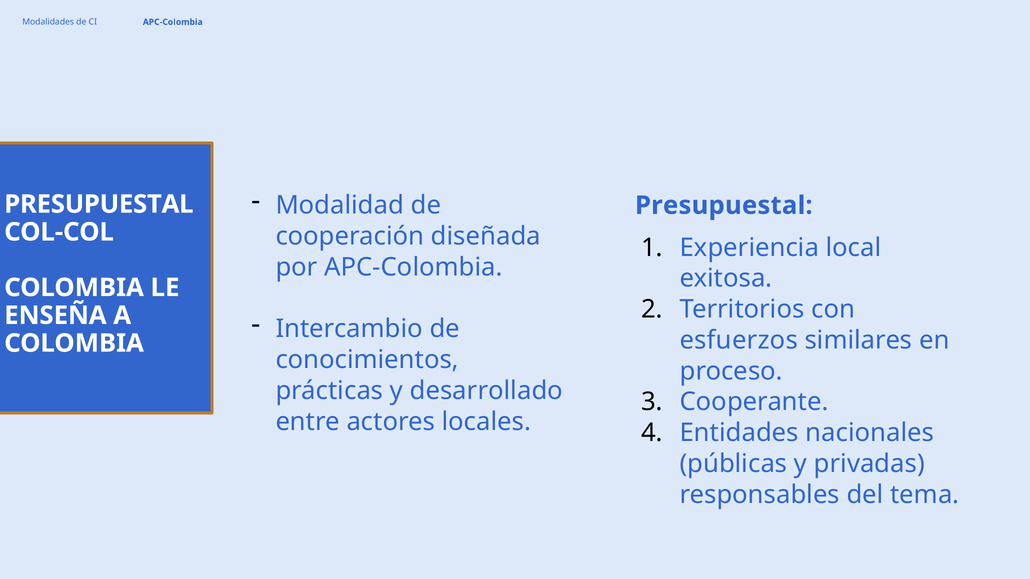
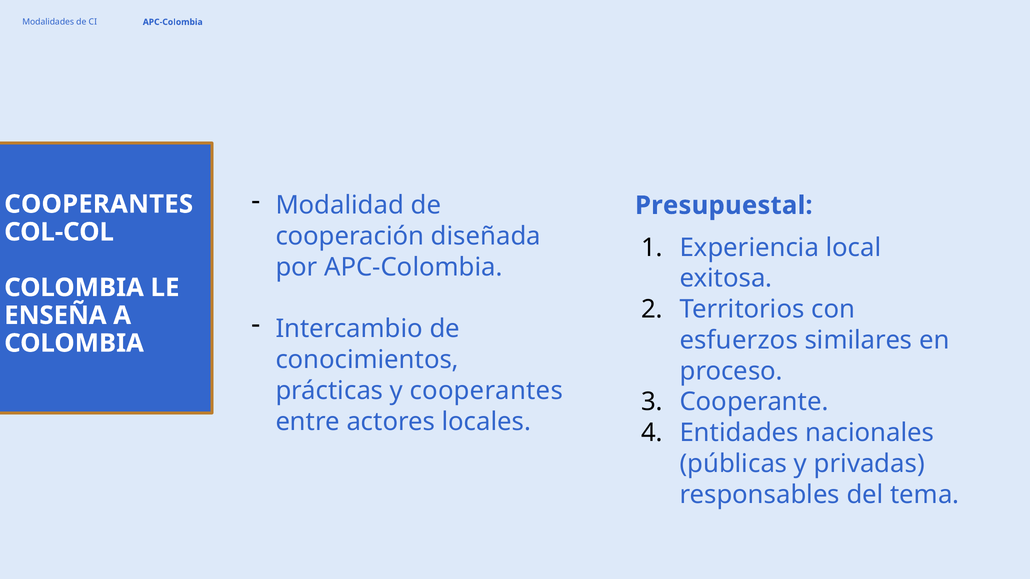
PRESUPUESTAL: PRESUPUESTAL -> COOPERANTES (99, 204)
y desarrollado: desarrollado -> cooperantes (486, 391)
